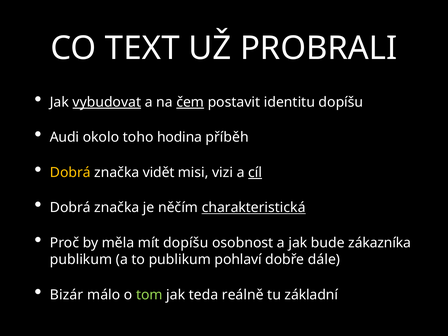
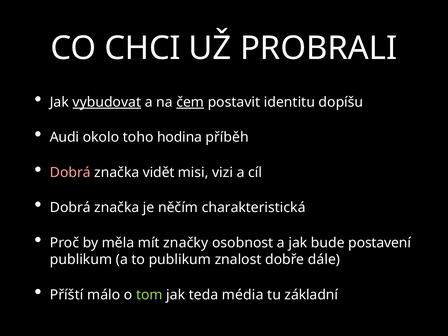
TEXT: TEXT -> CHCI (143, 48)
Dobrá colour: yellow -> pink (70, 173)
cíl underline: present -> none (255, 173)
charakteristická underline: present -> none (254, 208)
mít dopíšu: dopíšu -> značky (186, 243)
zákazníka: zákazníka -> postavení (380, 243)
pohlaví: pohlaví -> znalost (238, 260)
Bizár: Bizár -> Příští (67, 295)
reálně: reálně -> média (243, 295)
